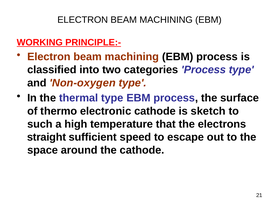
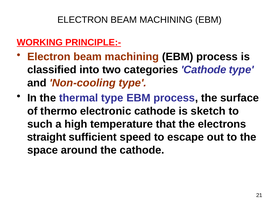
categories Process: Process -> Cathode (204, 70)
Non-oxygen: Non-oxygen -> Non-cooling (83, 83)
